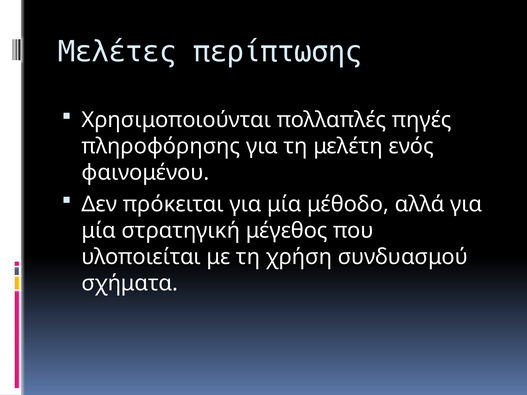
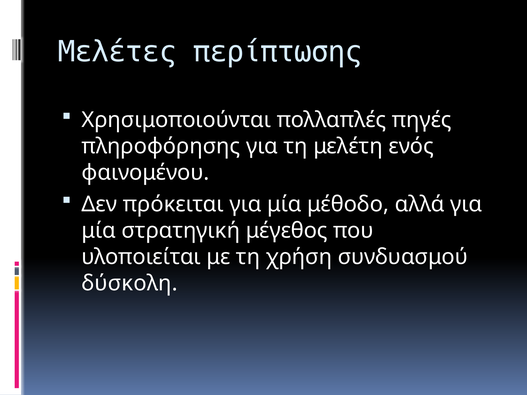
σχήματα: σχήματα -> δύσκολη (130, 283)
